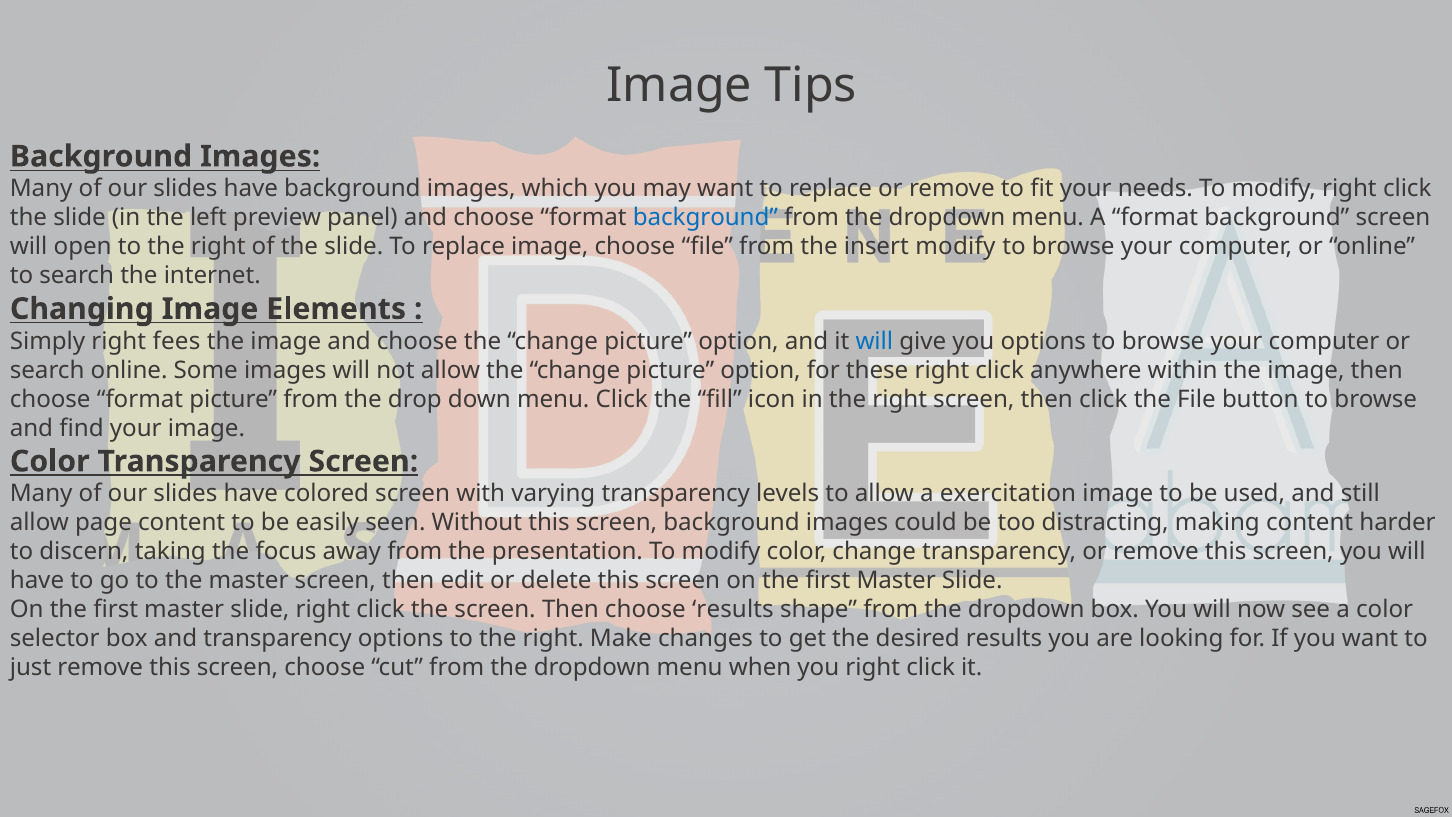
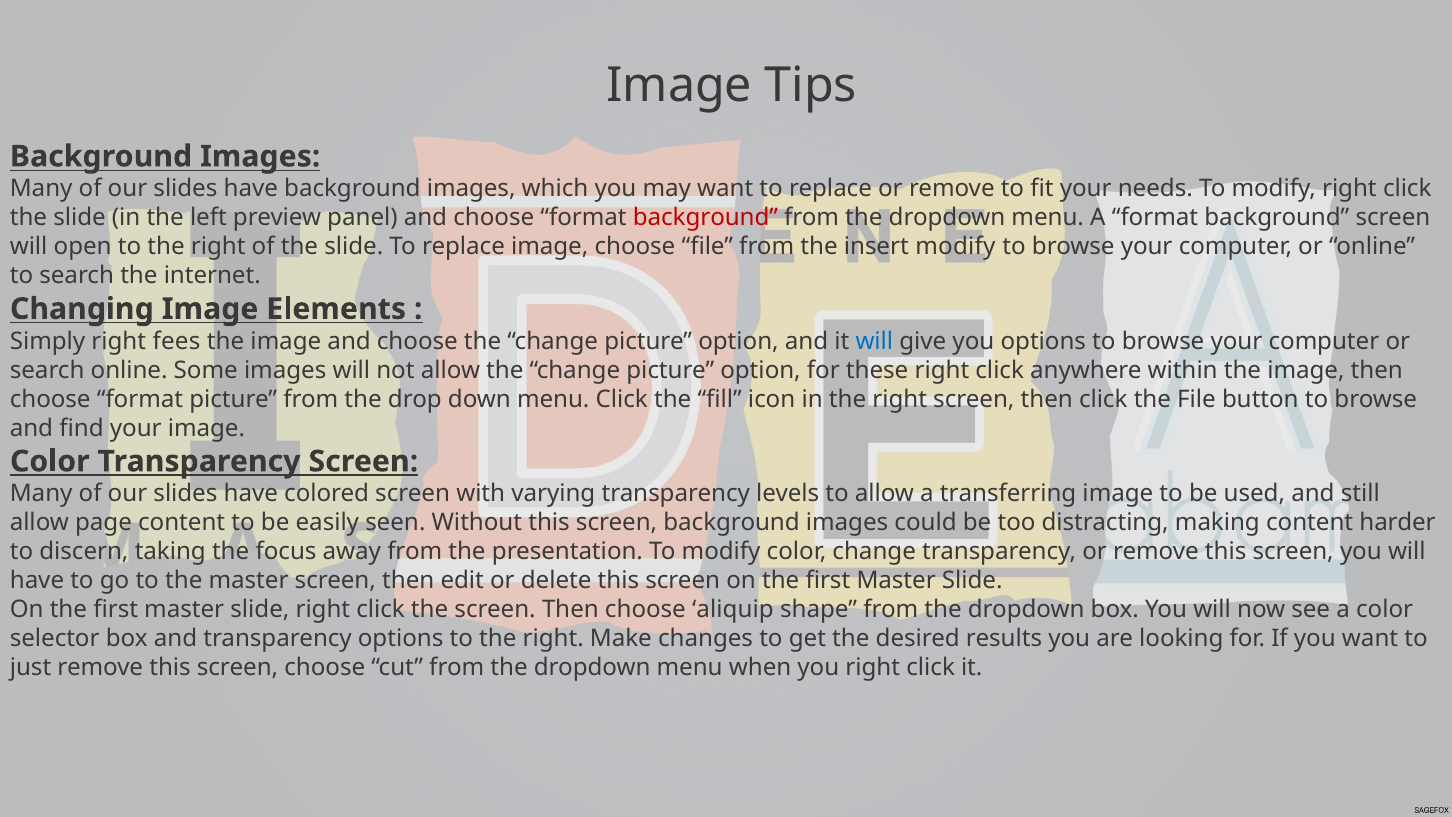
background colour: blue -> red (705, 218)
exercitation: exercitation -> transferring (1008, 494)
choose results: results -> aliquip (733, 610)
